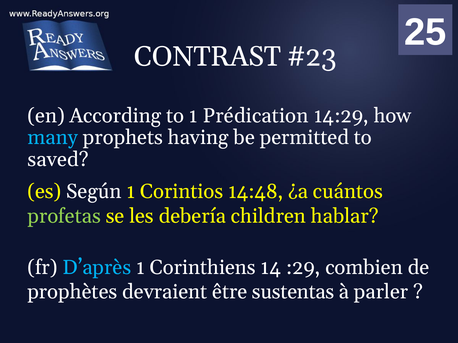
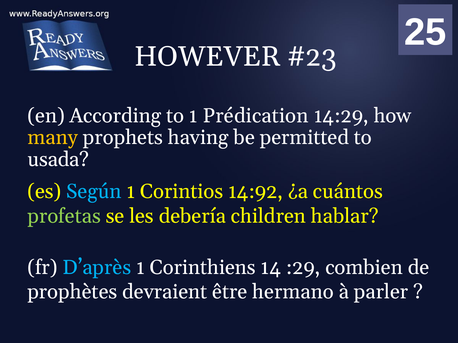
CONTRAST: CONTRAST -> HOWEVER (208, 57)
many colour: light blue -> yellow (53, 138)
saved: saved -> usada (58, 160)
Según colour: white -> light blue (94, 192)
14:48: 14:48 -> 14:92 (256, 192)
sustentas: sustentas -> hermano (293, 292)
